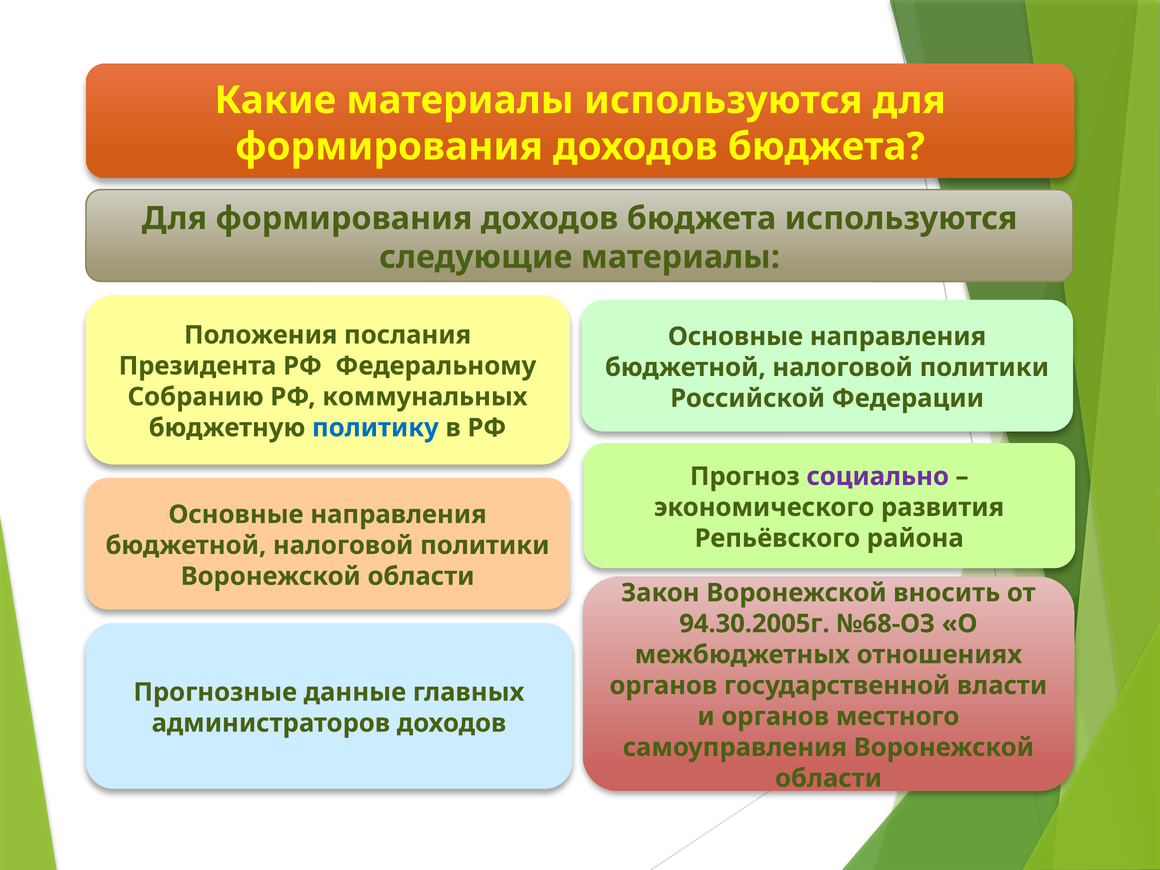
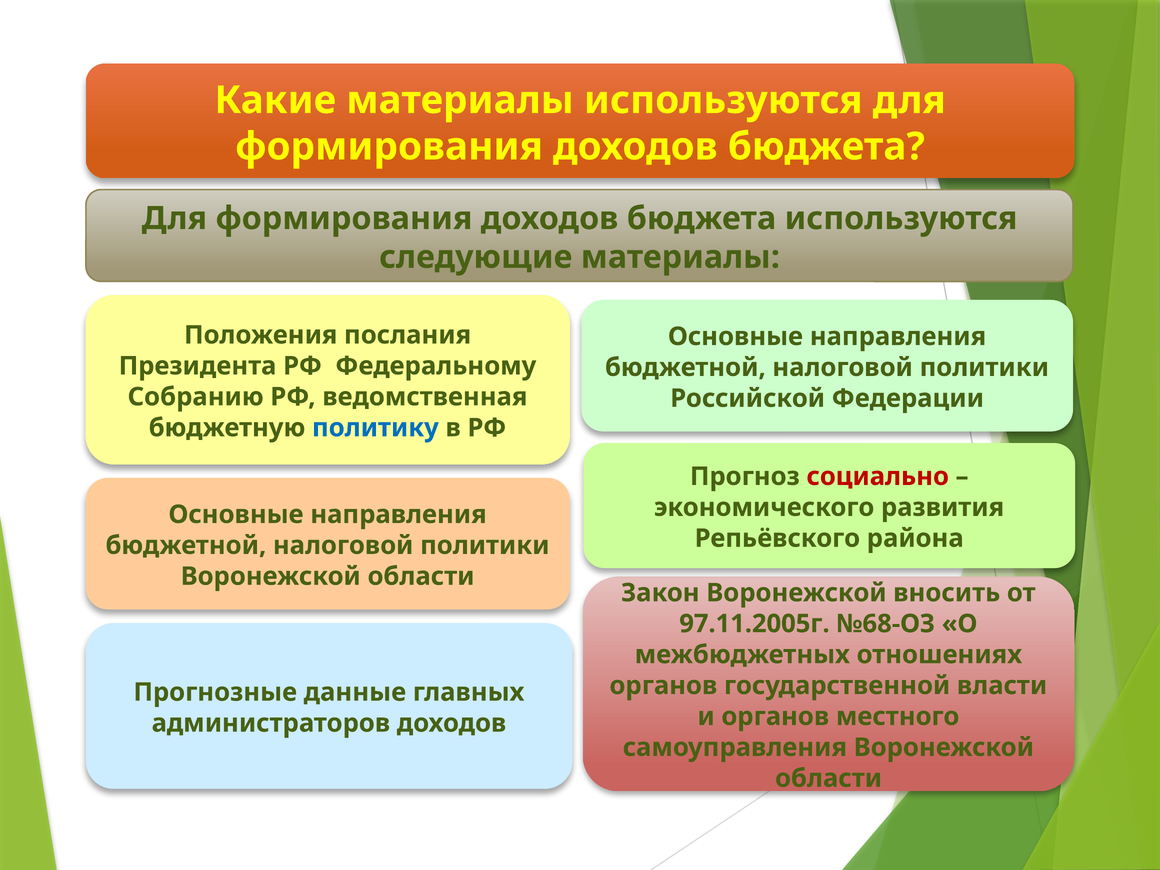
коммунальных: коммунальных -> ведомственная (425, 397)
социально colour: purple -> red (878, 476)
94.30.2005г: 94.30.2005г -> 97.11.2005г (754, 624)
